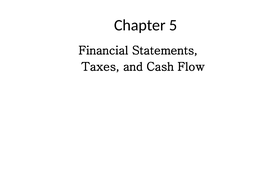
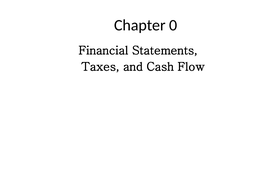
5: 5 -> 0 (173, 25)
